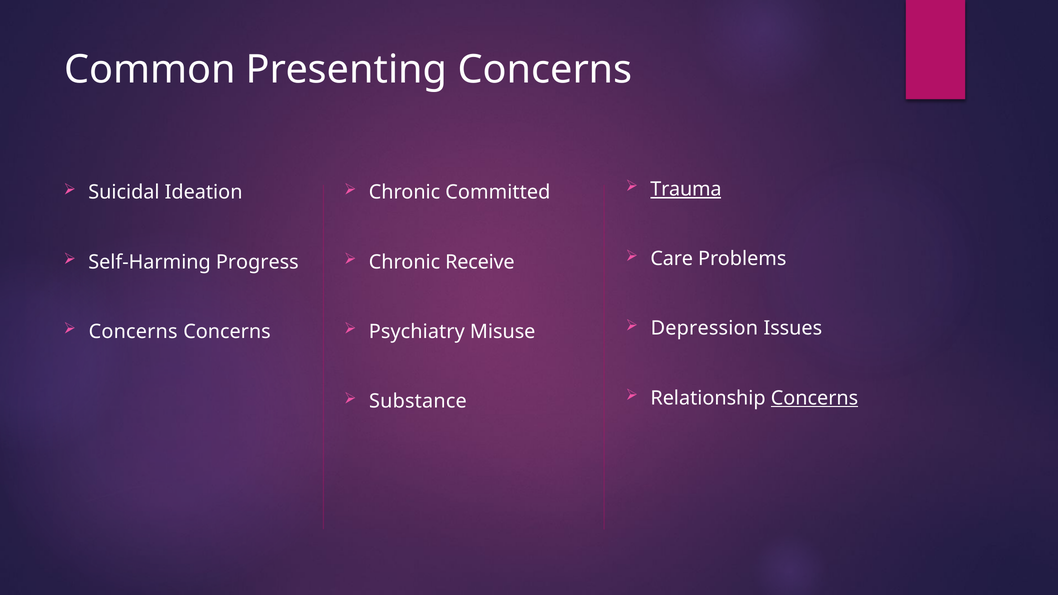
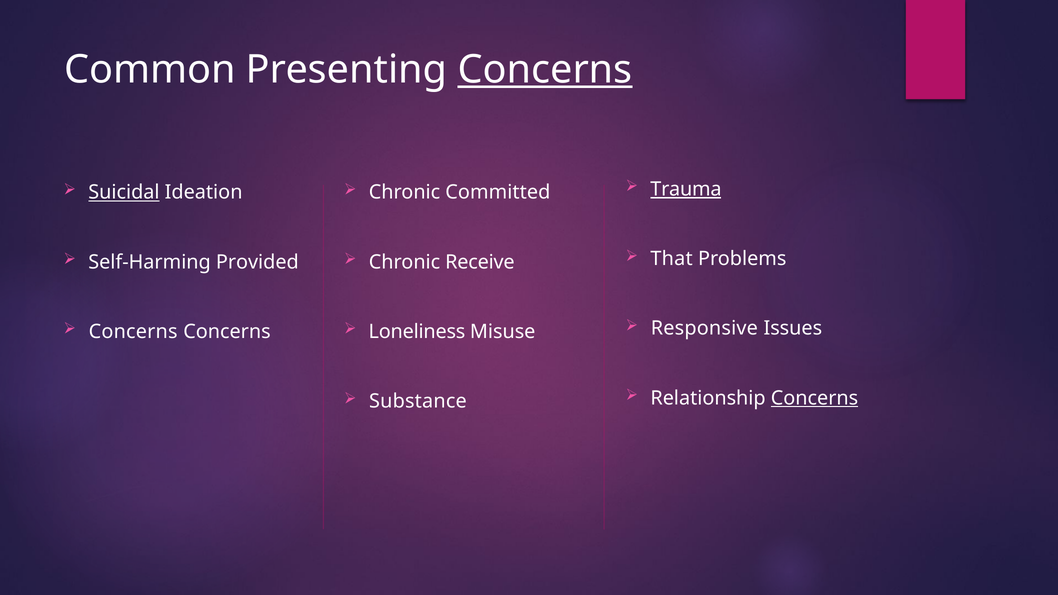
Concerns underline: none -> present (545, 70)
Suicidal underline: none -> present (124, 192)
Care: Care -> That (672, 259)
Progress: Progress -> Provided (257, 262)
Depression: Depression -> Responsive (704, 329)
Psychiatry: Psychiatry -> Loneliness (417, 332)
